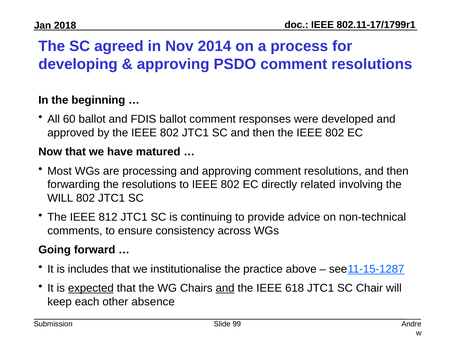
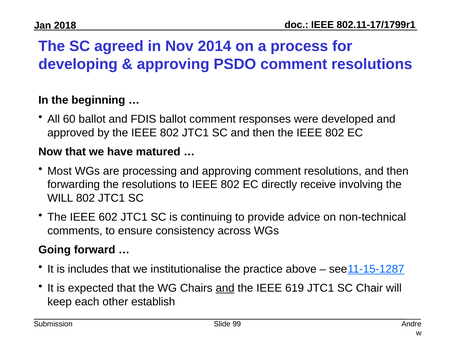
related: related -> receive (318, 185)
812: 812 -> 602 (108, 217)
expected underline: present -> none (91, 288)
618: 618 -> 619 (295, 288)
absence: absence -> establish (153, 302)
